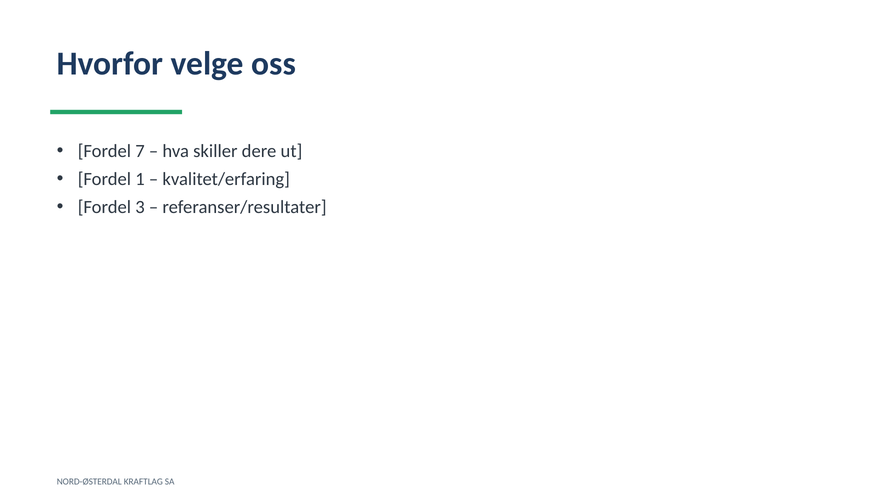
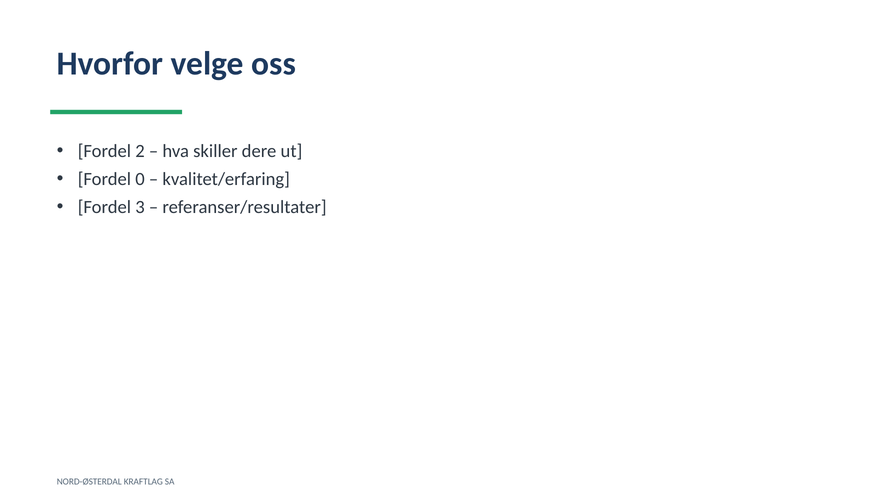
7: 7 -> 2 (140, 151)
1: 1 -> 0 (140, 179)
